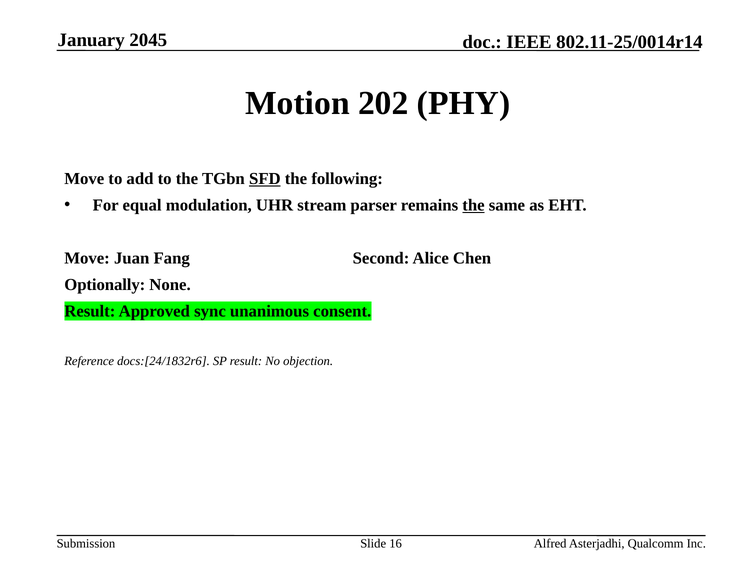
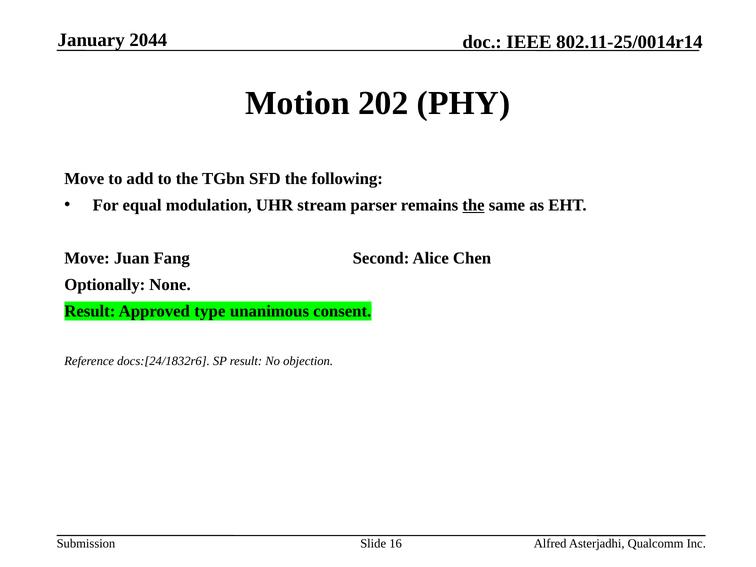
2045: 2045 -> 2044 (148, 40)
SFD underline: present -> none (265, 179)
sync: sync -> type (210, 311)
